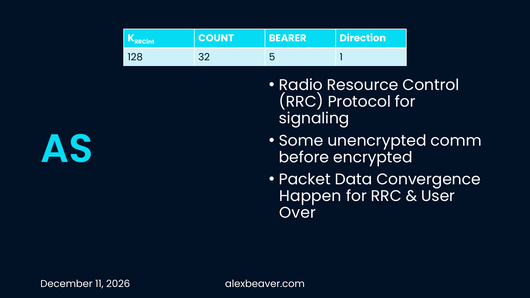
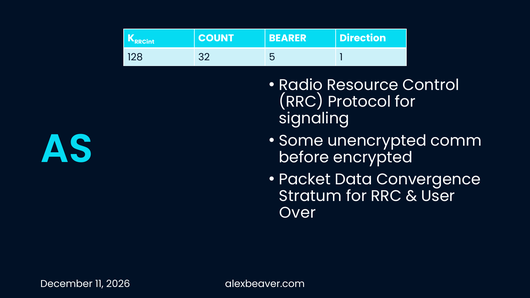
Happen: Happen -> Stratum (310, 196)
